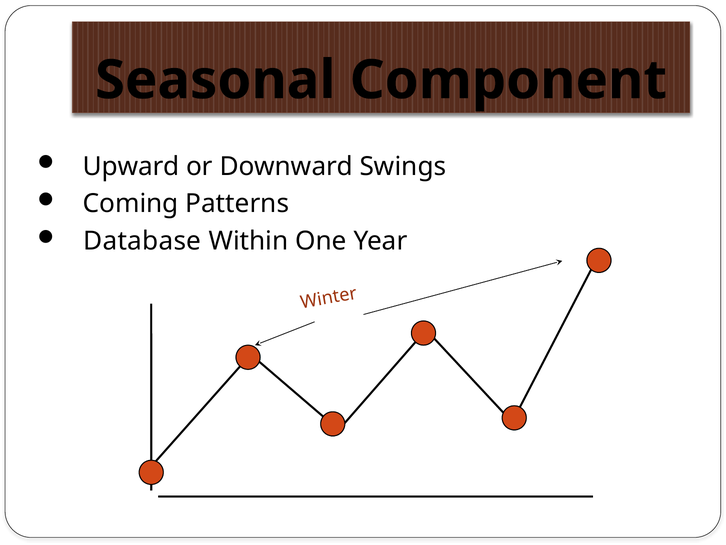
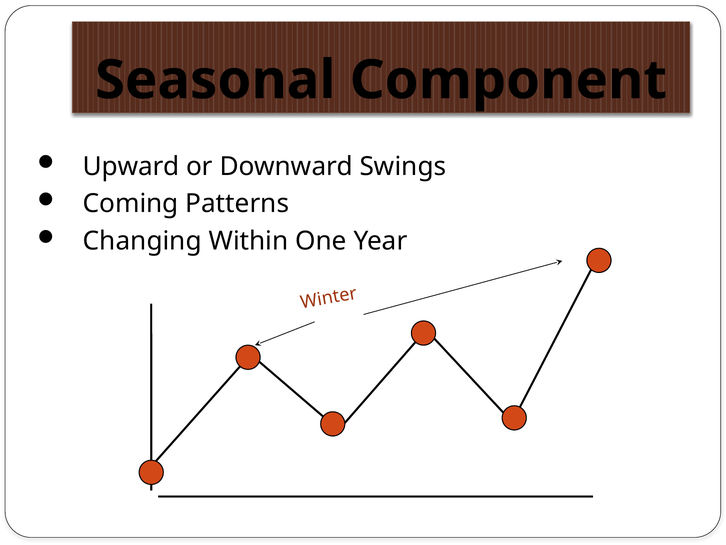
Database: Database -> Changing (142, 241)
